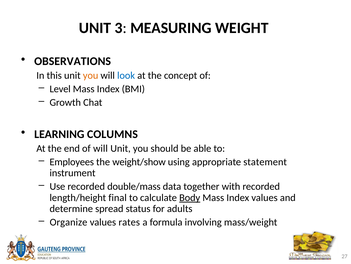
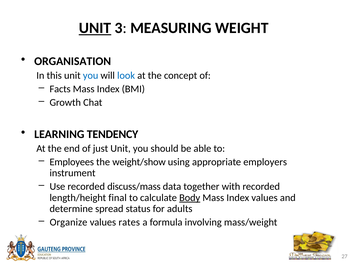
UNIT underline: none -> present (95, 28)
OBSERVATIONS: OBSERVATIONS -> ORGANISATION (73, 61)
you colour: orange -> blue (91, 75)
Level: Level -> Facts (60, 89)
COLUMNS: COLUMNS -> TENDENCY (113, 134)
of will: will -> just (101, 148)
statement: statement -> employers (265, 162)
double/mass: double/mass -> discuss/mass (134, 186)
